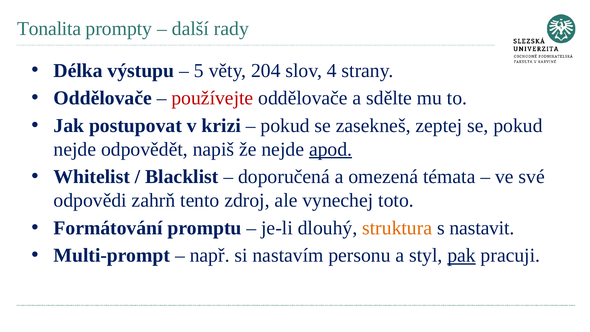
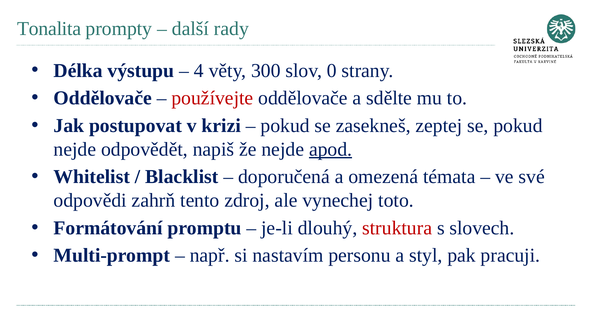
5: 5 -> 4 (199, 71)
204: 204 -> 300 (266, 71)
4: 4 -> 0 (332, 71)
struktura colour: orange -> red (397, 228)
nastavit: nastavit -> slovech (482, 228)
pak underline: present -> none (462, 255)
